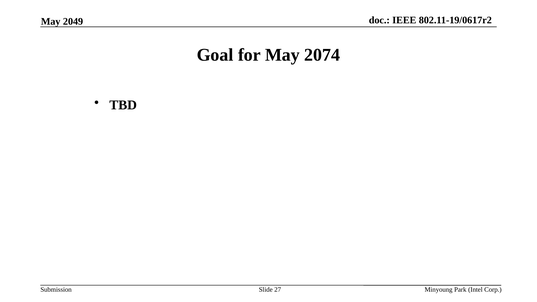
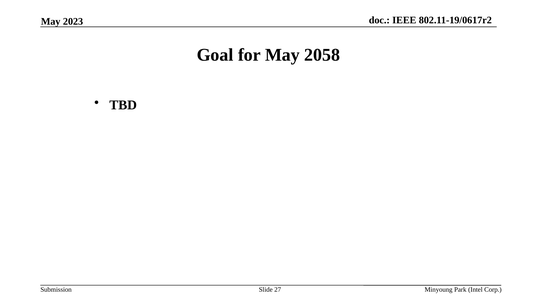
2049: 2049 -> 2023 (73, 21)
2074: 2074 -> 2058 (322, 55)
